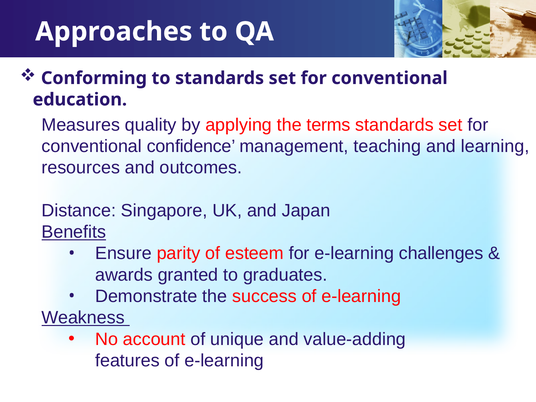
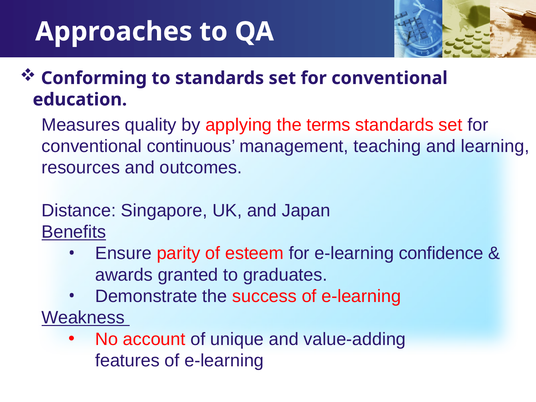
confidence: confidence -> continuous (191, 146)
challenges: challenges -> confidence (441, 253)
